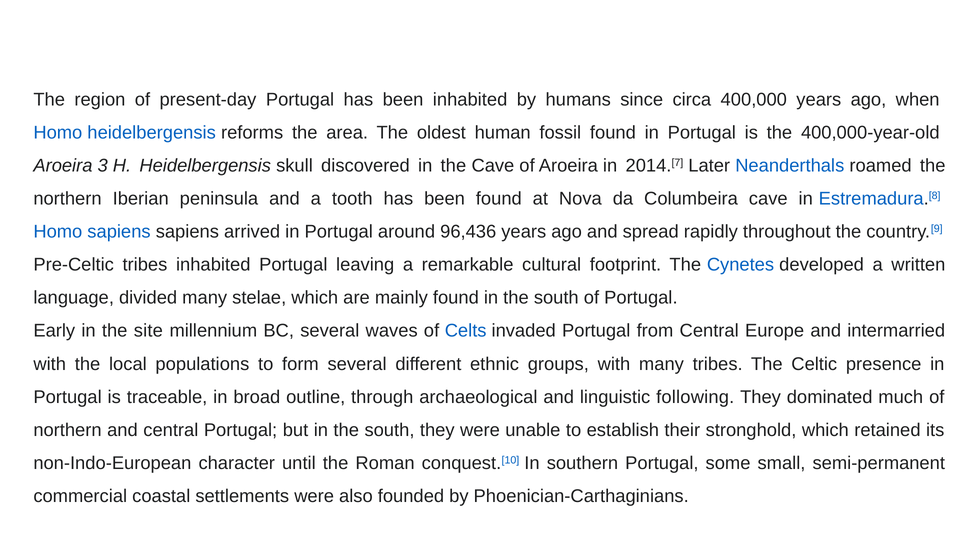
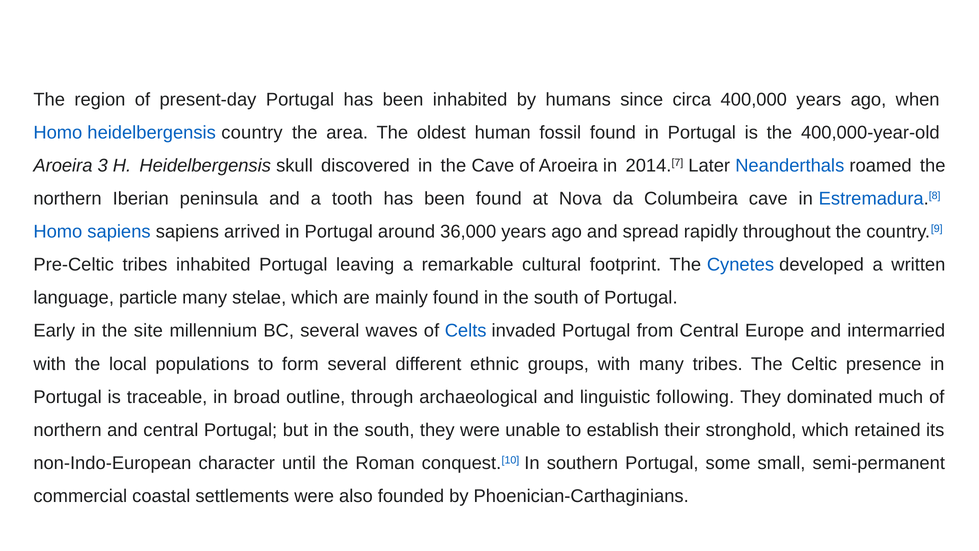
reforms: reforms -> country (252, 132)
96,436: 96,436 -> 36,000 (468, 232)
divided: divided -> particle (148, 298)
